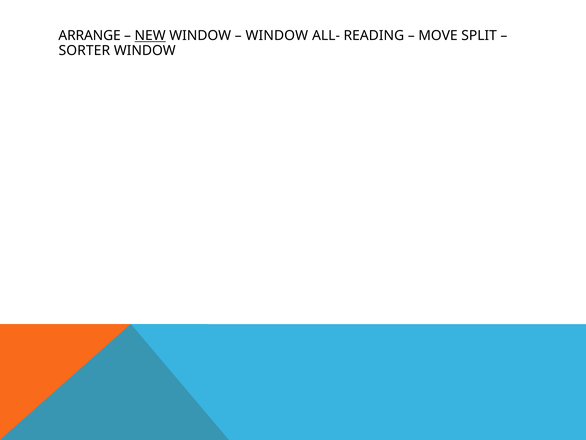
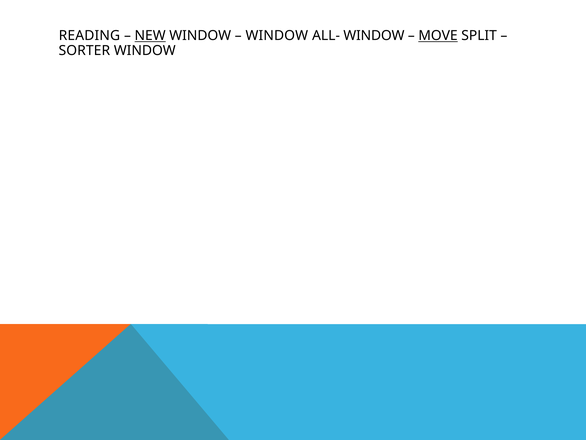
ARRANGE: ARRANGE -> READING (89, 36)
ALL- READING: READING -> WINDOW (374, 36)
MOVE underline: none -> present (438, 36)
